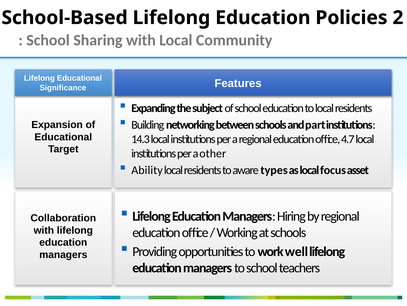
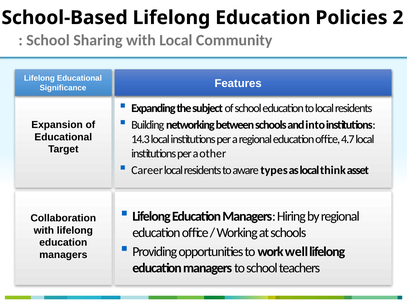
part: part -> into (315, 125)
Ability: Ability -> Career (147, 170)
focus: focus -> think (333, 170)
